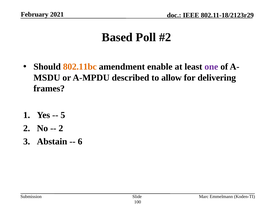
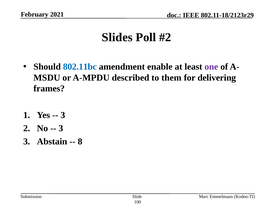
Based: Based -> Slides (117, 37)
802.11bc colour: orange -> blue (80, 67)
allow: allow -> them (171, 78)
5: 5 -> 3 (63, 115)
2: 2 -> 3 (61, 128)
6: 6 -> 8 (80, 141)
